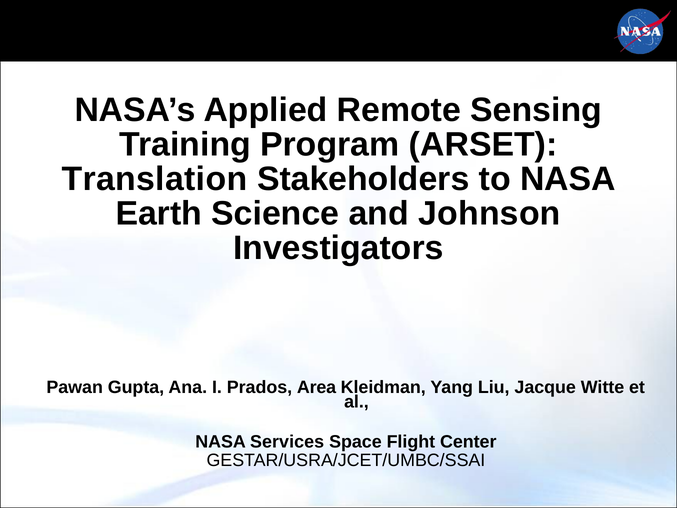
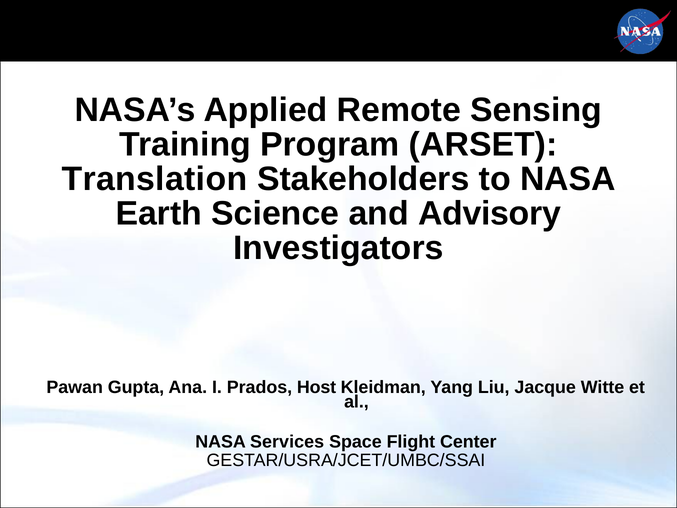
Johnson: Johnson -> Advisory (490, 213)
Area: Area -> Host (317, 387)
